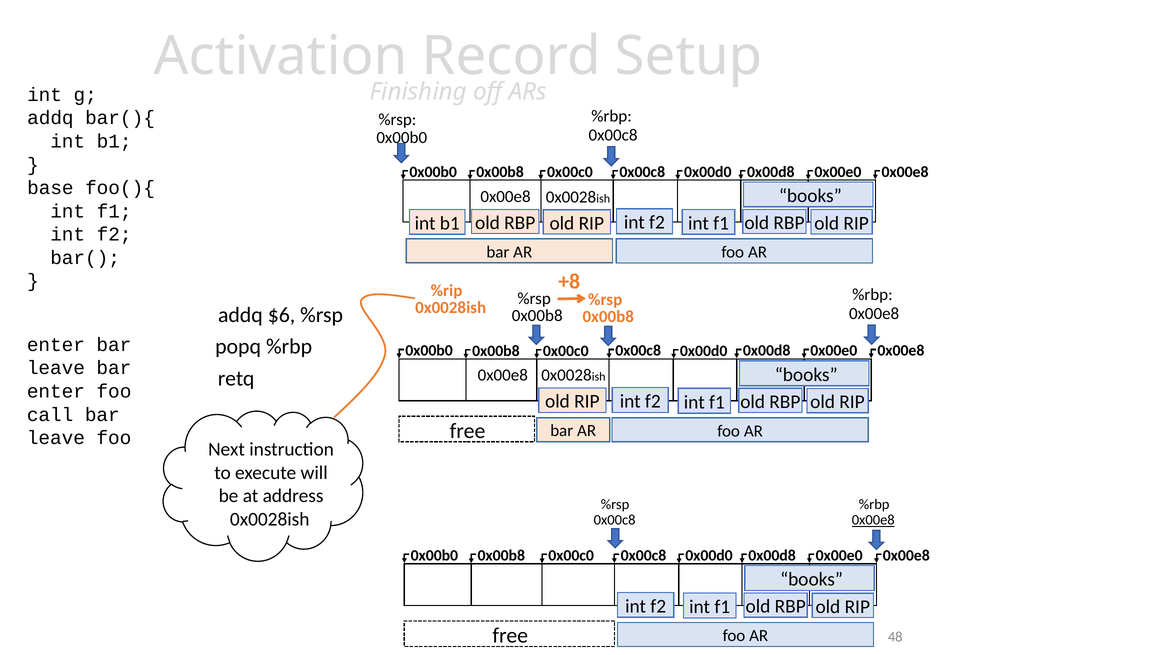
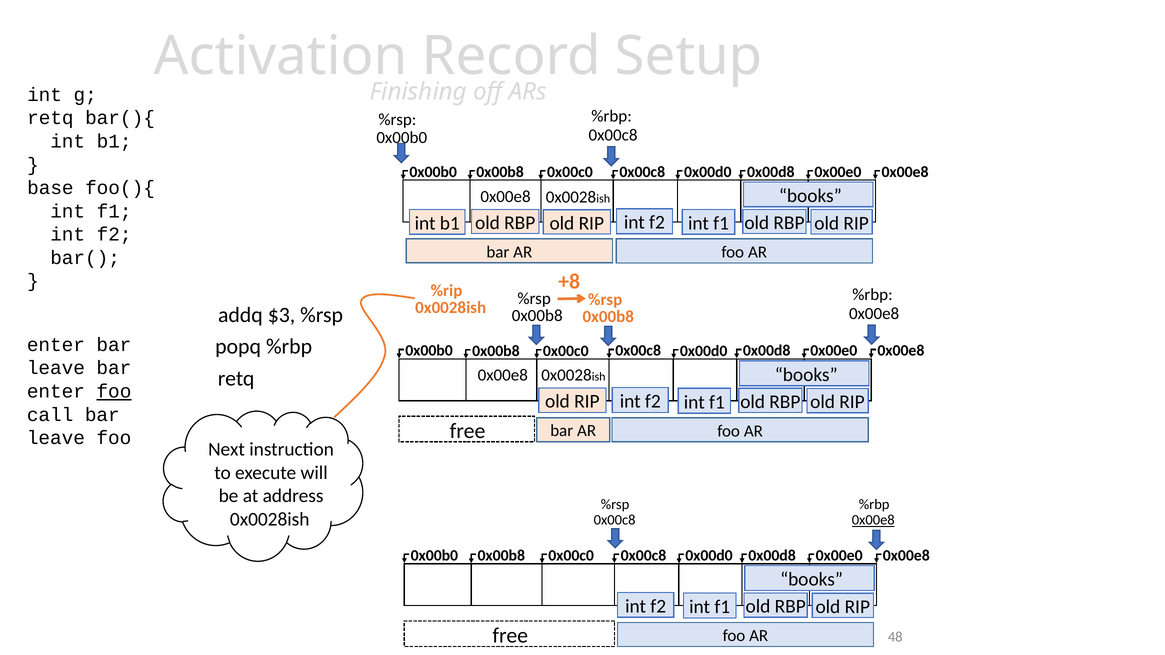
addq: addq -> retq (50, 118)
$6: $6 -> $3 (282, 315)
foo underline: none -> present (114, 392)
